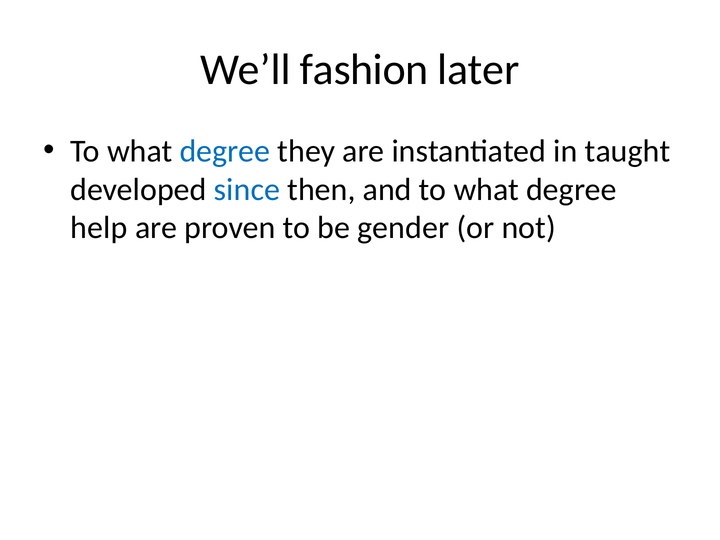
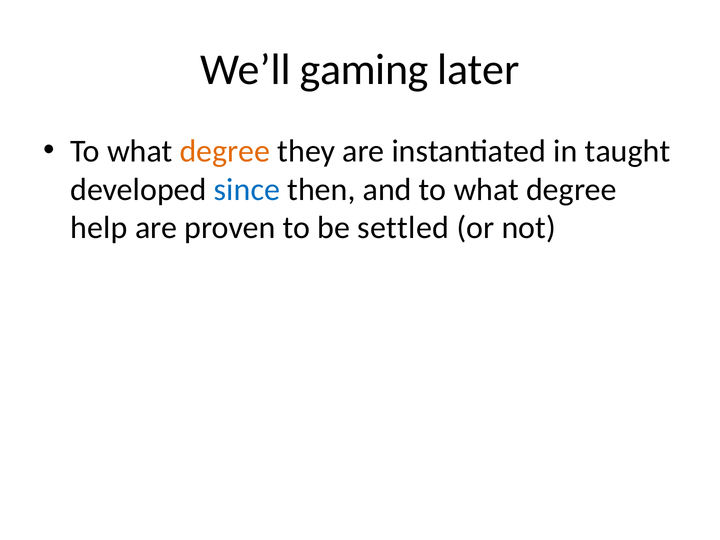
fashion: fashion -> gaming (364, 70)
degree colour: blue -> orange (225, 151)
gender: gender -> settled (403, 228)
